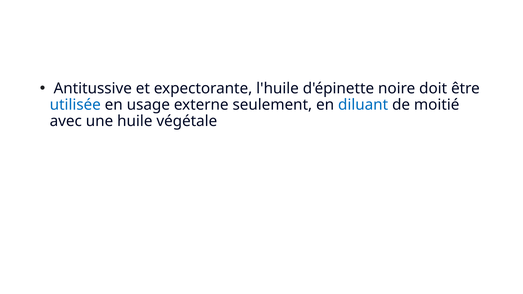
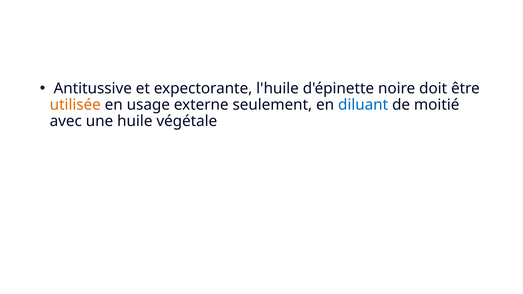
utilisée colour: blue -> orange (75, 105)
